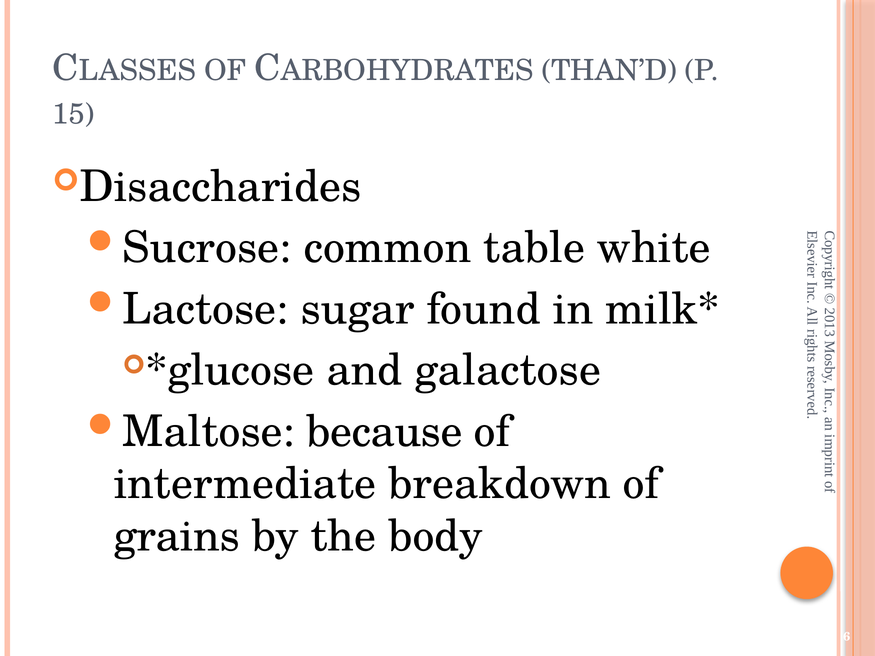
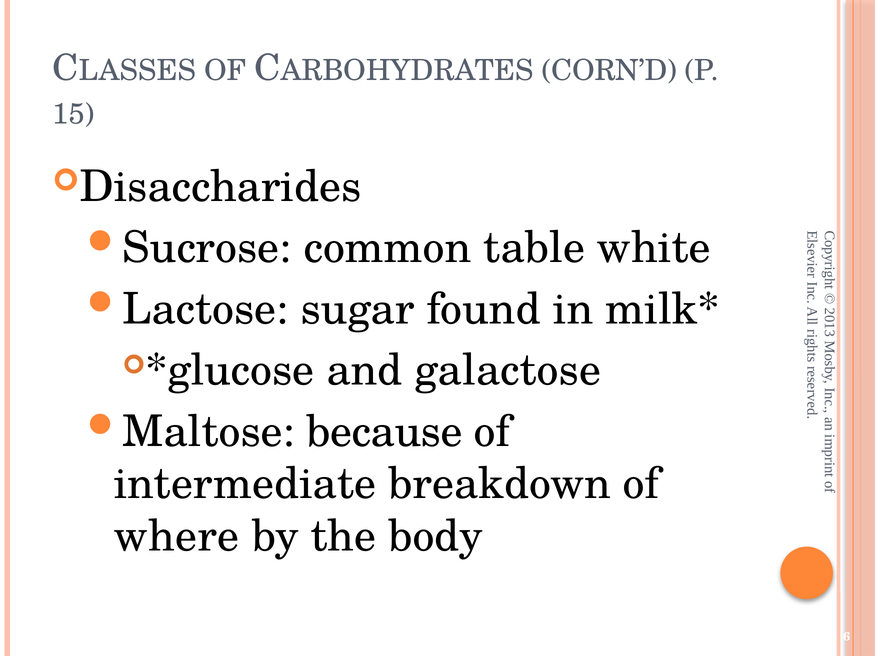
THAN’D: THAN’D -> CORN’D (609, 71)
grains: grains -> where (176, 537)
